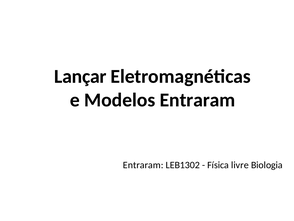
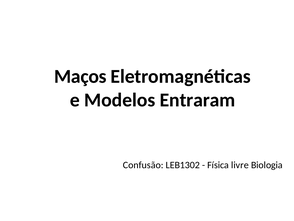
Lançar: Lançar -> Maços (80, 76)
Entraram: Entraram -> Confusão (143, 165)
